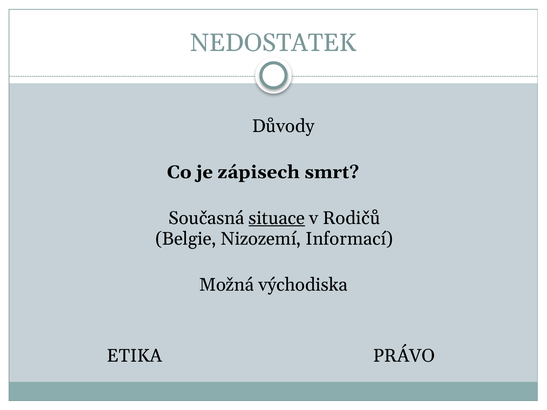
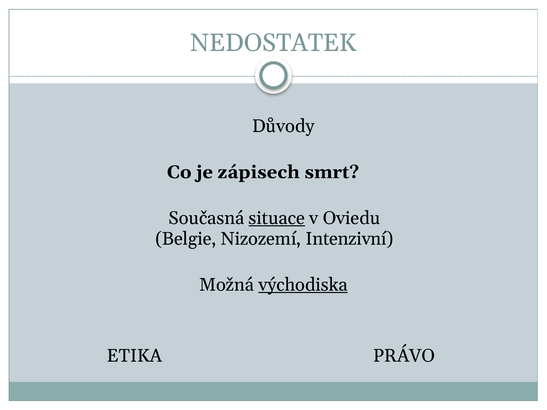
Rodičů: Rodičů -> Oviedu (352, 218)
Informací: Informací -> Intenzivní (349, 239)
východiska underline: none -> present (303, 285)
